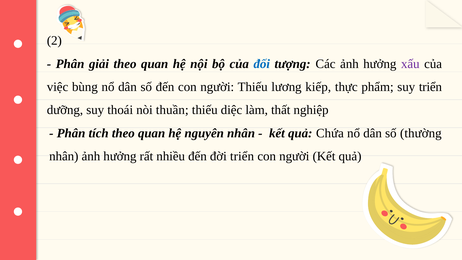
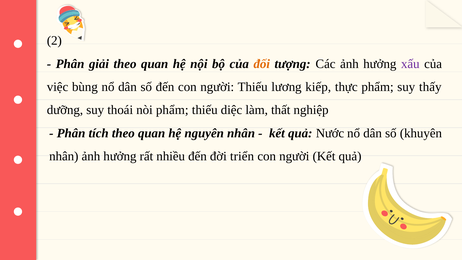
đối colour: blue -> orange (262, 64)
suy triển: triển -> thấy (430, 87)
nòi thuần: thuần -> phẩm (172, 110)
Chứa: Chứa -> Nước (330, 133)
thường: thường -> khuyên (421, 133)
